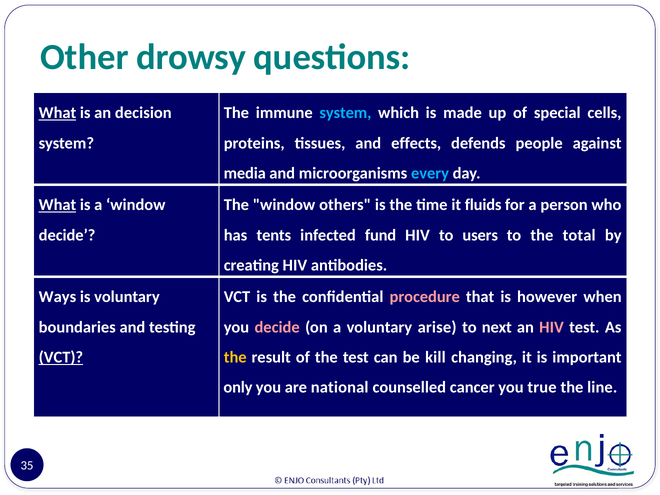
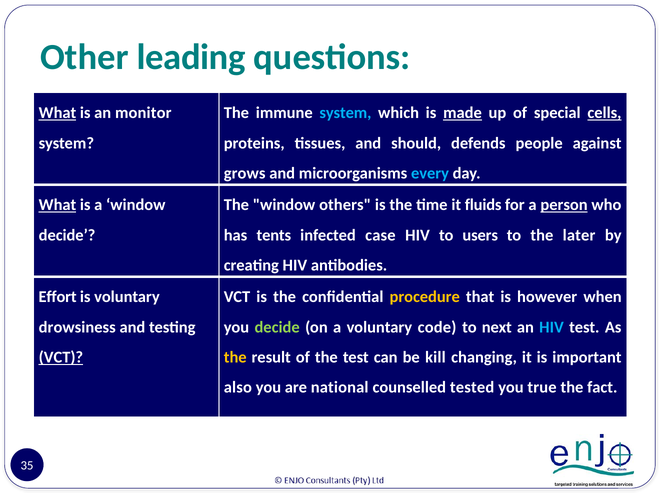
drowsy: drowsy -> leading (191, 57)
decision: decision -> monitor (143, 113)
made underline: none -> present (463, 113)
cells underline: none -> present (604, 113)
effects: effects -> should (416, 143)
media: media -> grows (245, 173)
person underline: none -> present (564, 205)
fund: fund -> case (380, 235)
total: total -> later (579, 235)
Ways: Ways -> Effort (58, 297)
procedure colour: pink -> yellow (425, 297)
boundaries: boundaries -> drowsiness (77, 327)
decide colour: pink -> light green (277, 327)
arise: arise -> code (437, 327)
HIV colour: pink -> light blue (552, 327)
only: only -> also (238, 387)
cancer: cancer -> tested (472, 387)
line: line -> fact (602, 387)
